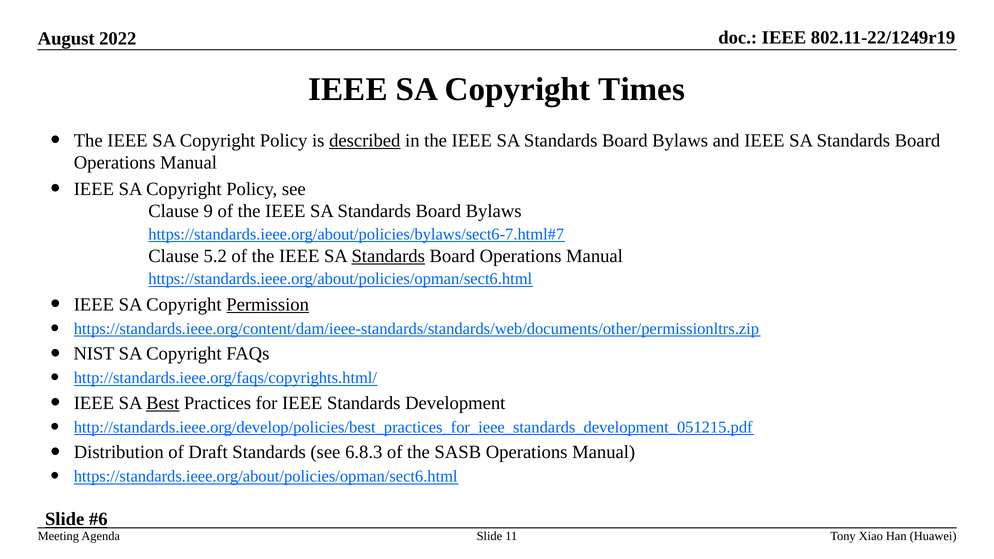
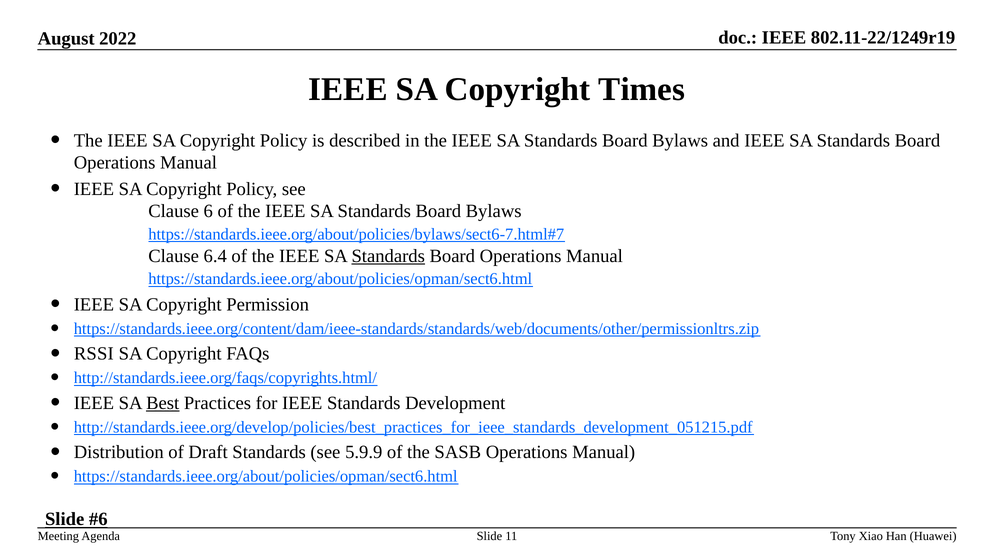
described underline: present -> none (365, 140)
9: 9 -> 6 (208, 211)
5.2: 5.2 -> 6.4 (215, 256)
Permission underline: present -> none (268, 304)
NIST: NIST -> RSSI (94, 354)
6.8.3: 6.8.3 -> 5.9.9 (364, 452)
